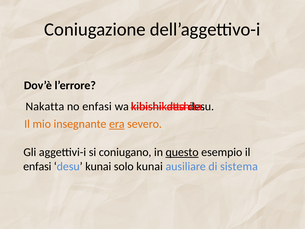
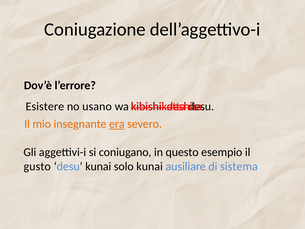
Nakatta: Nakatta -> Esistere (45, 106)
no enfasi: enfasi -> usano (97, 106)
questo underline: present -> none (182, 152)
enfasi: enfasi -> gusto (37, 166)
